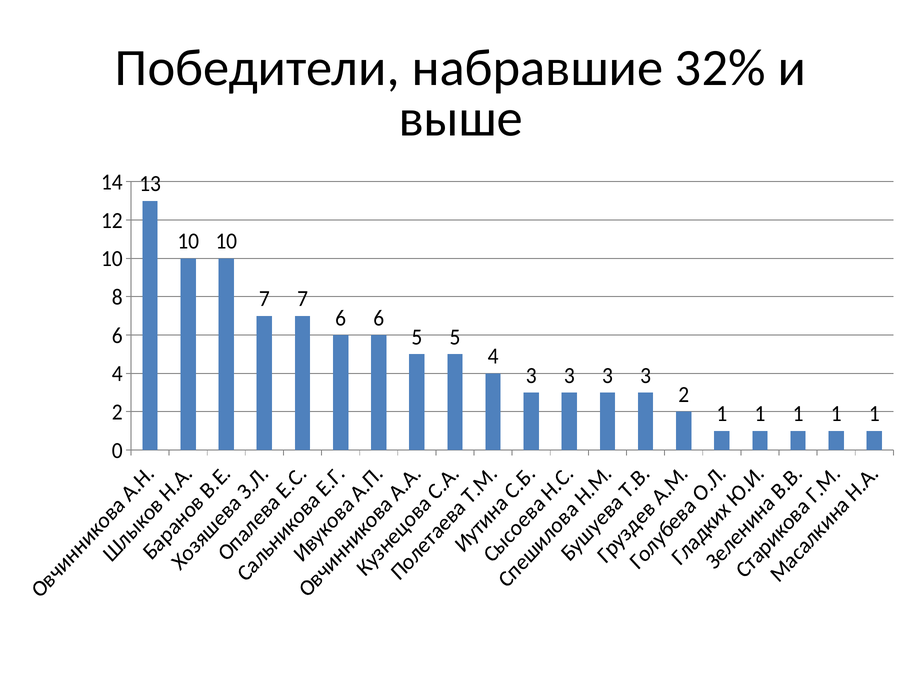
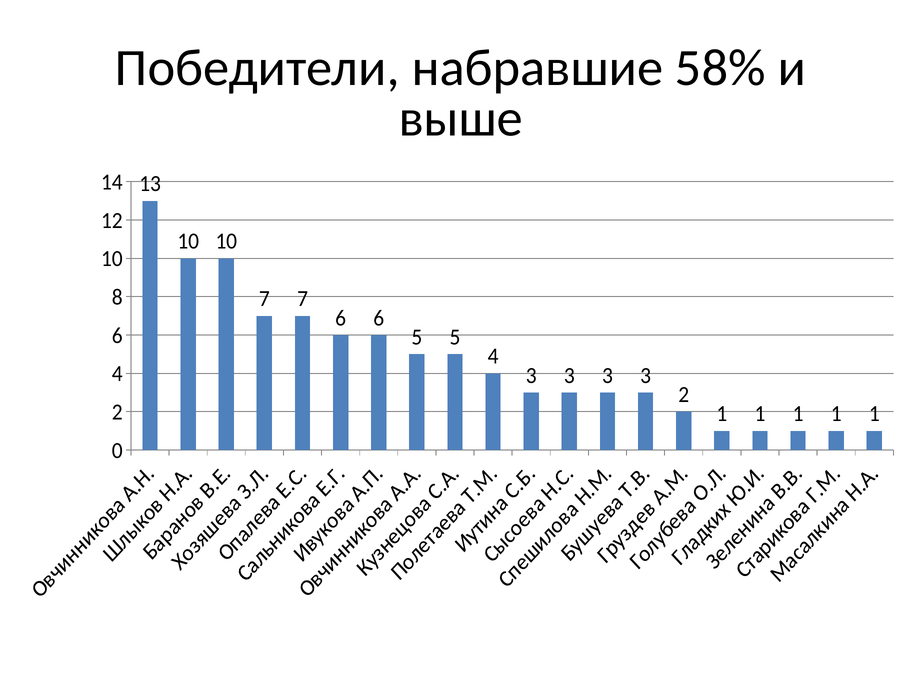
32%: 32% -> 58% (720, 68)
